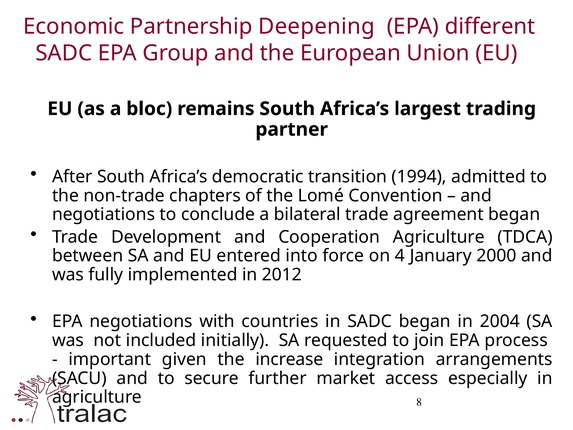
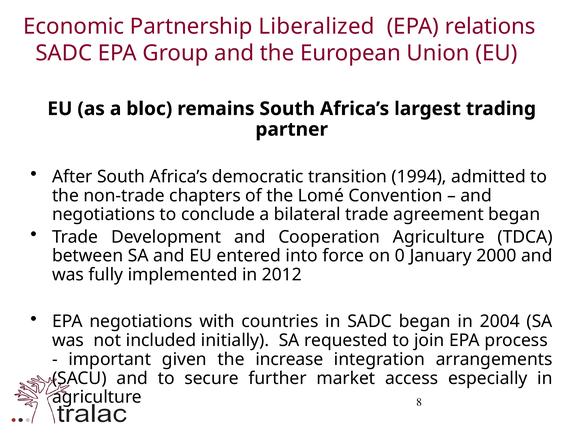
Deepening: Deepening -> Liberalized (317, 26)
different: different -> relations (490, 26)
4: 4 -> 0 (400, 256)
